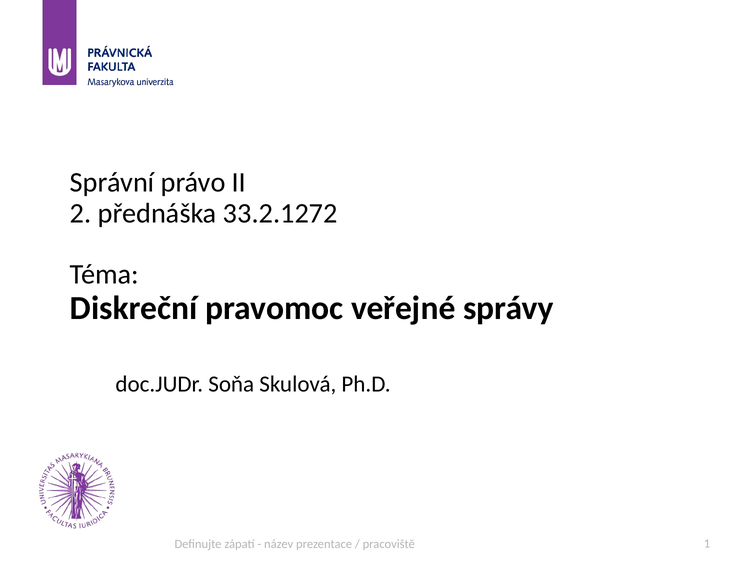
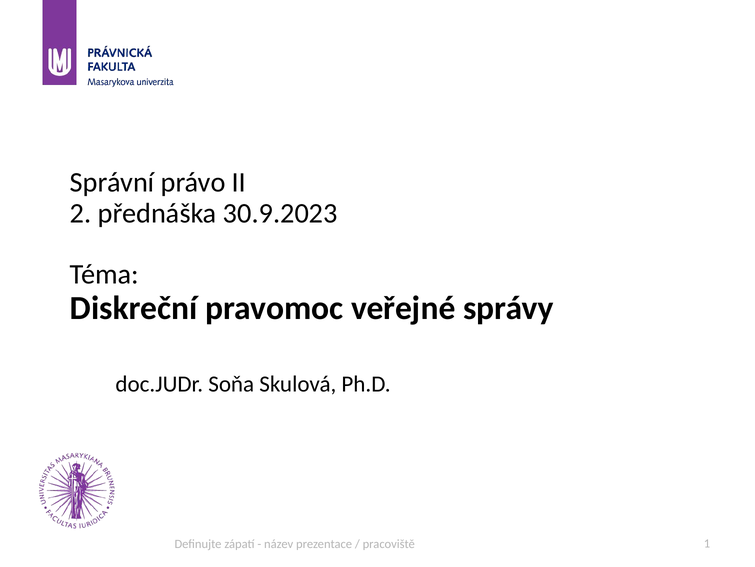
33.2.1272: 33.2.1272 -> 30.9.2023 (280, 213)
